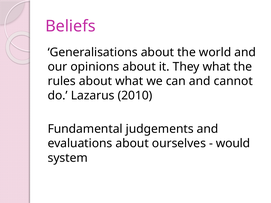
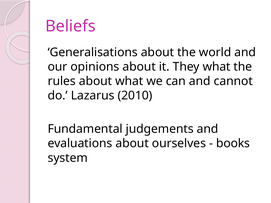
would: would -> books (233, 144)
